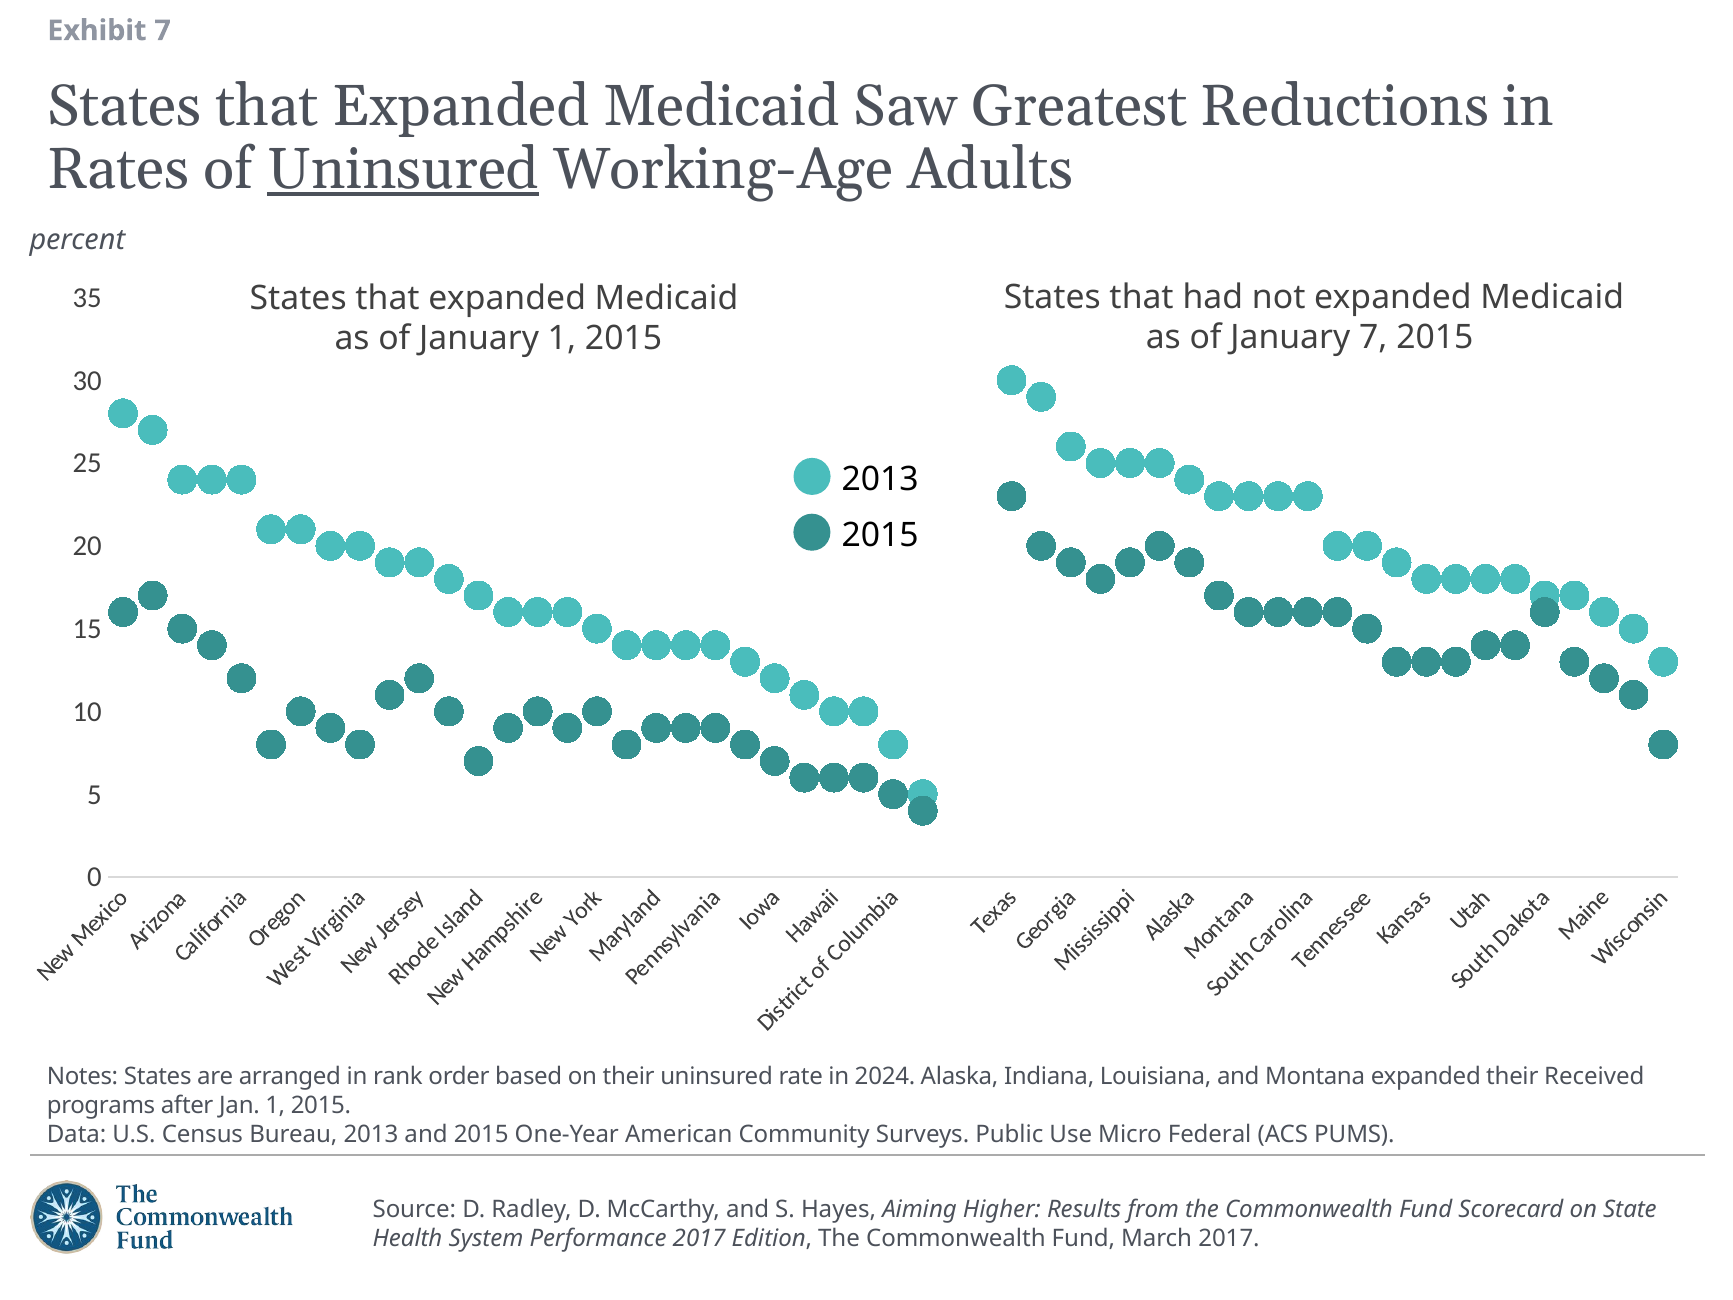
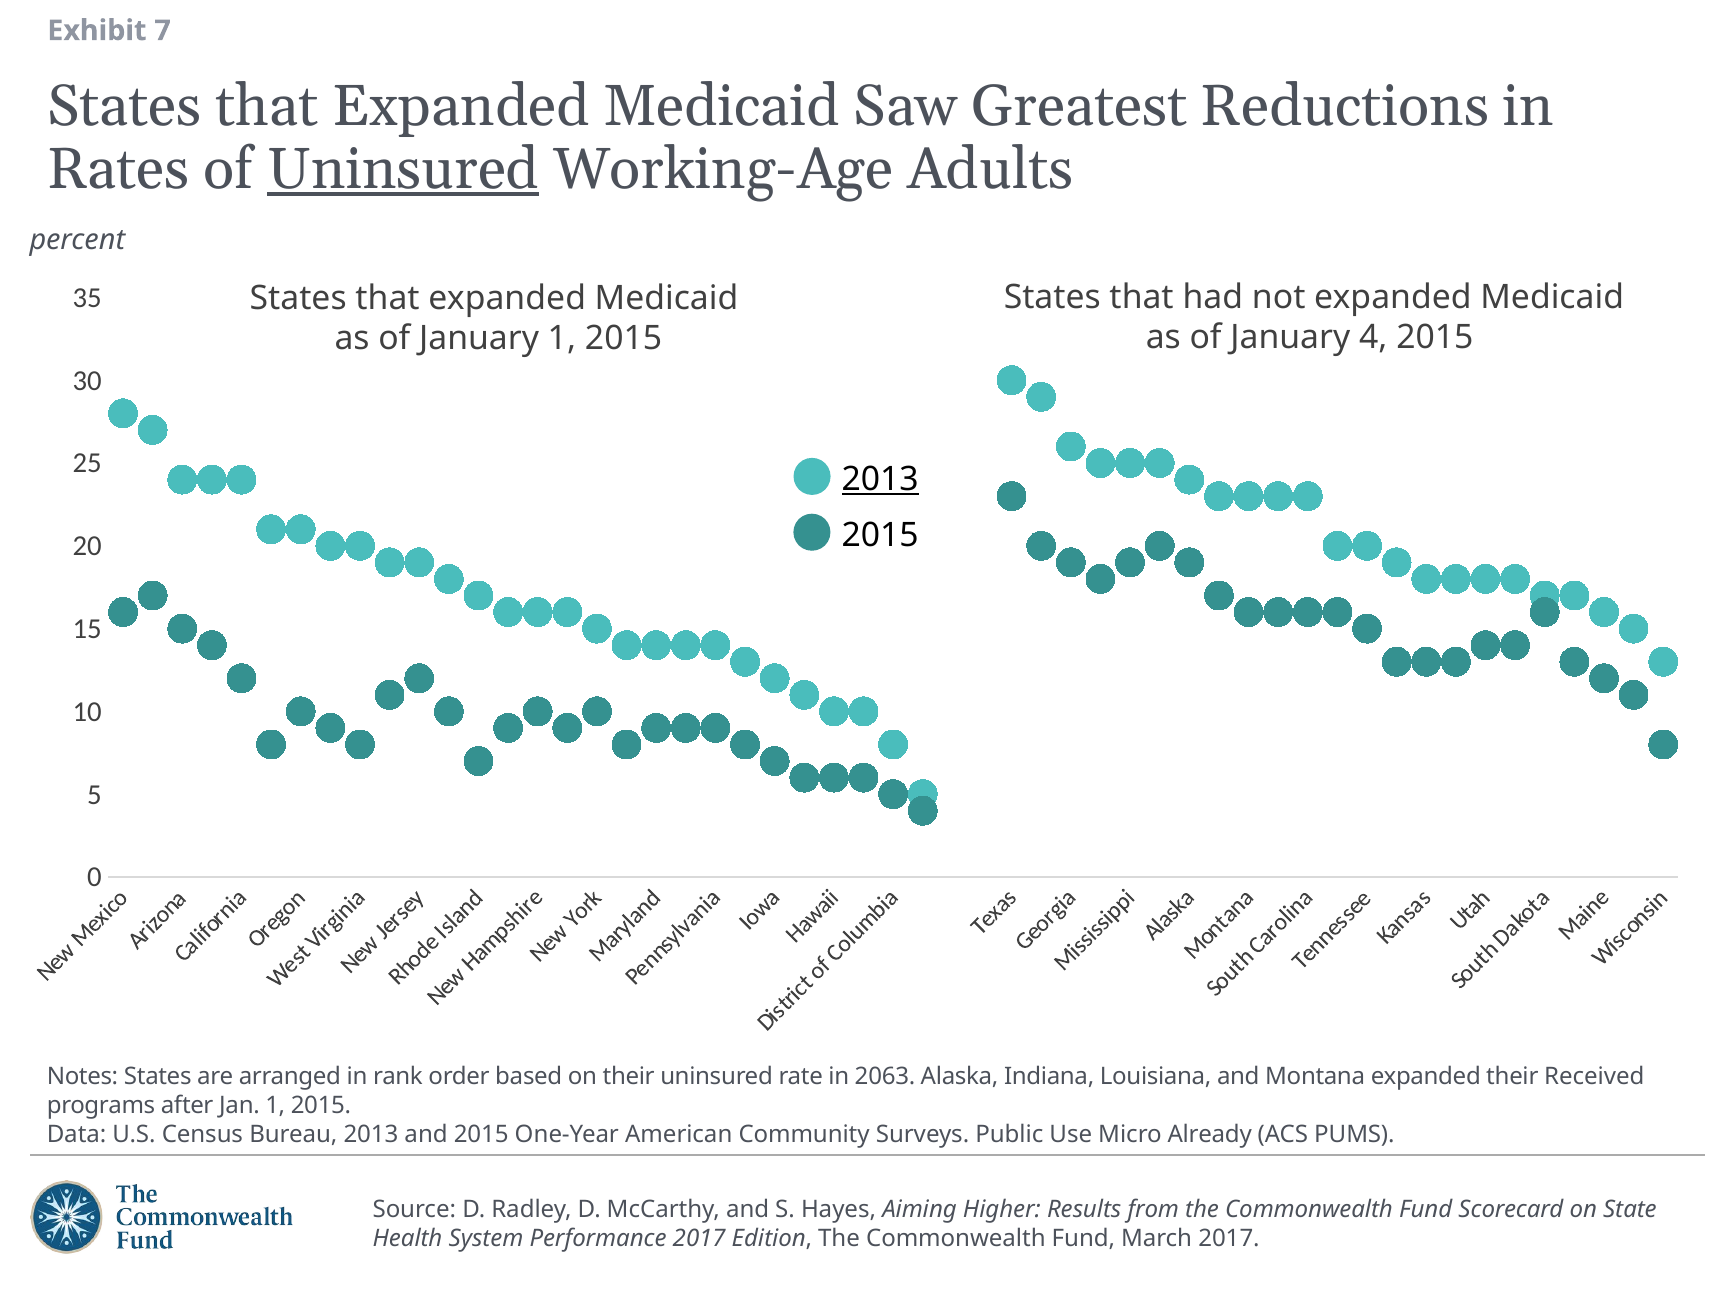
January 7: 7 -> 4 (1373, 338)
2013 underline: none -> present (880, 479)
2024: 2024 -> 2063 (885, 1077)
Federal: Federal -> Already (1210, 1134)
